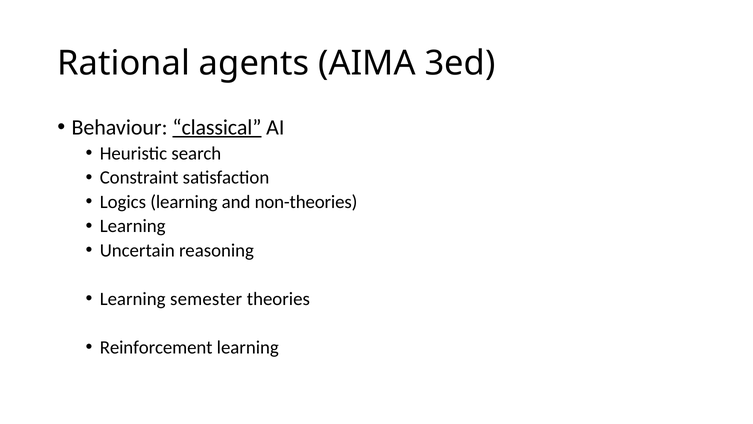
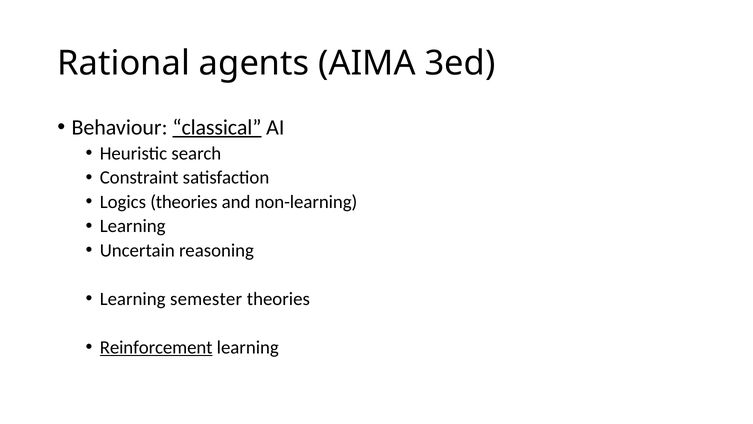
Logics learning: learning -> theories (184, 202)
non-theories: non-theories -> non-learning (306, 202)
Reinforcement underline: none -> present (156, 347)
